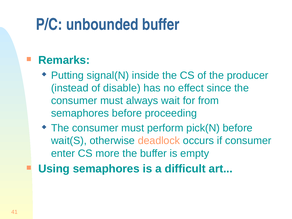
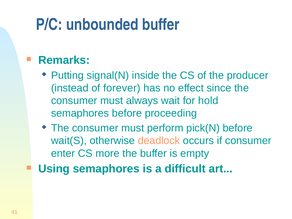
disable: disable -> forever (122, 88)
from: from -> hold (208, 101)
